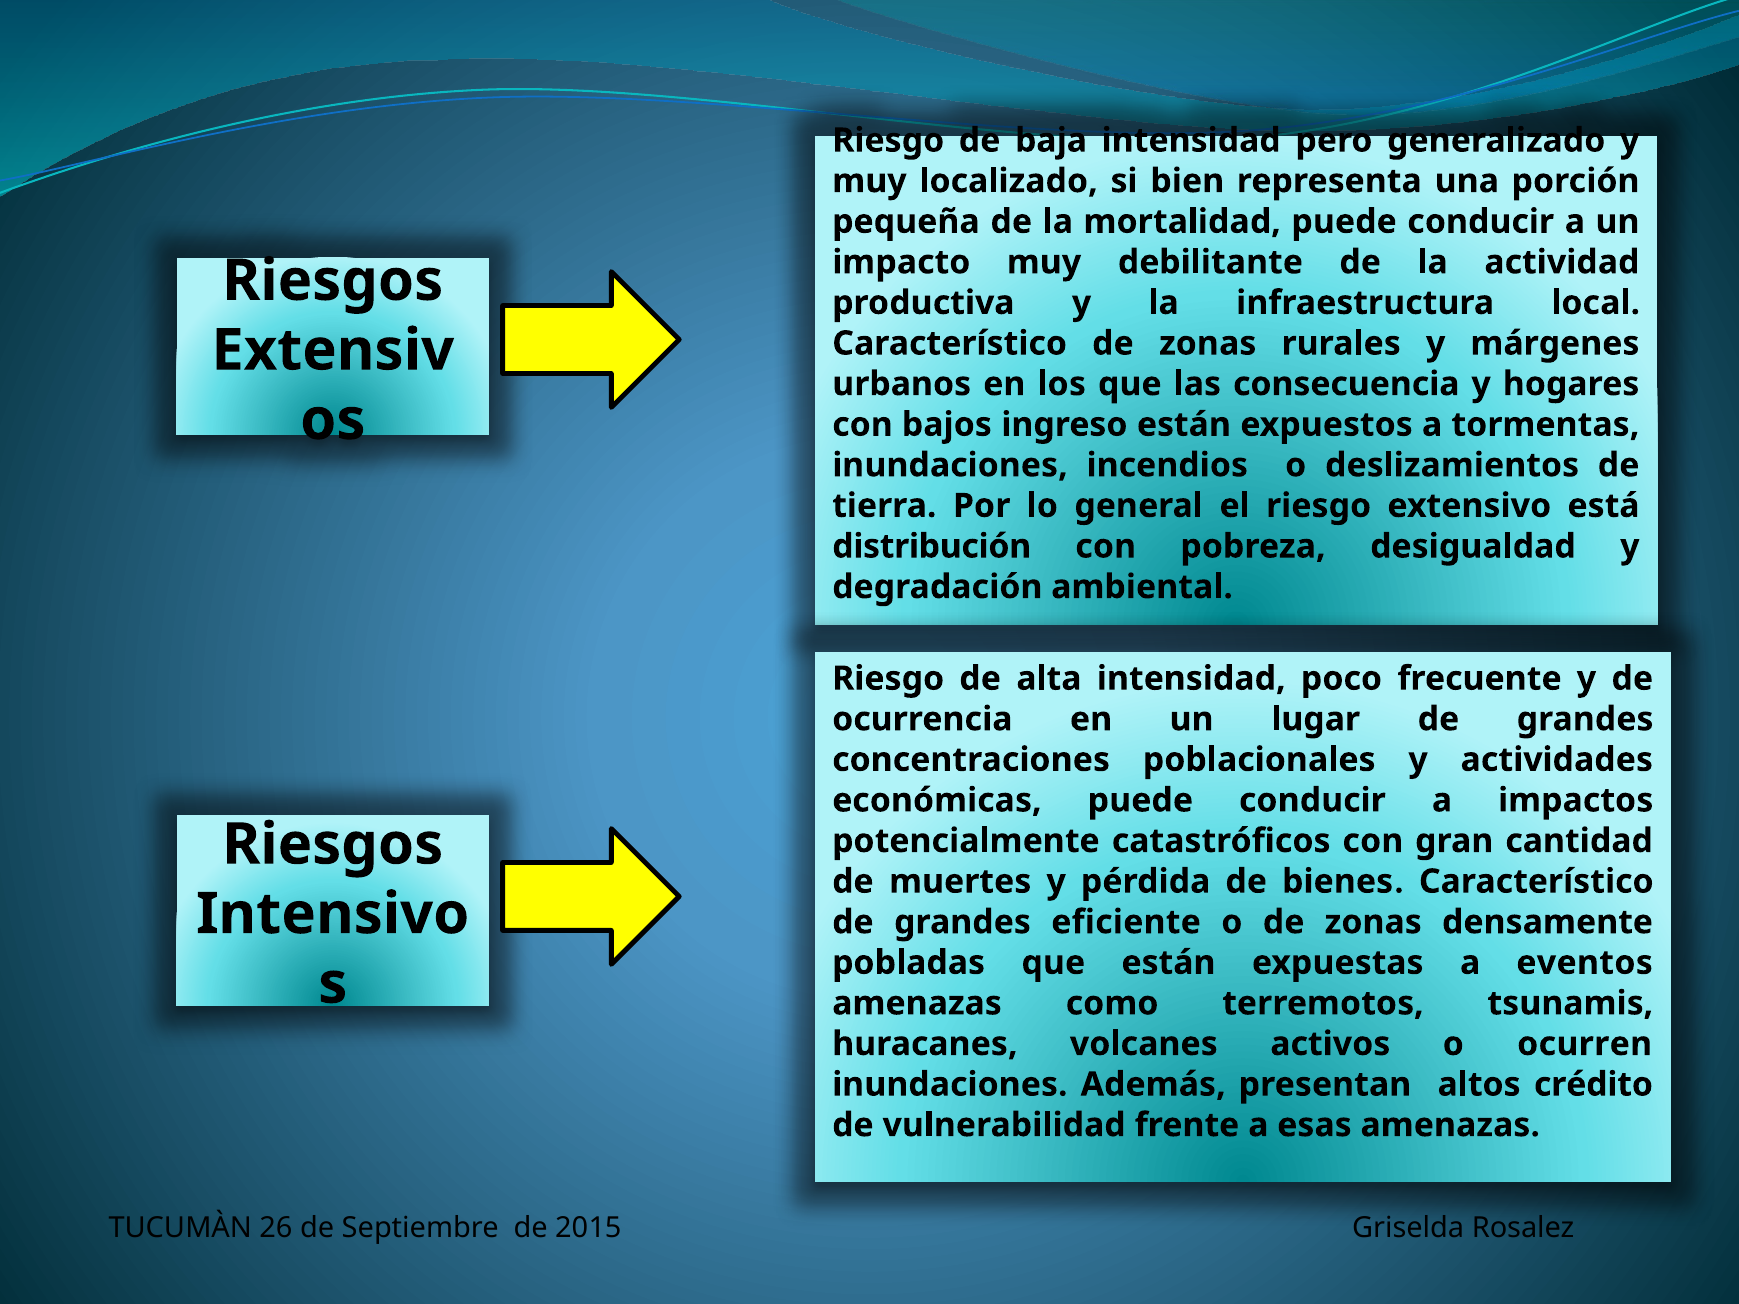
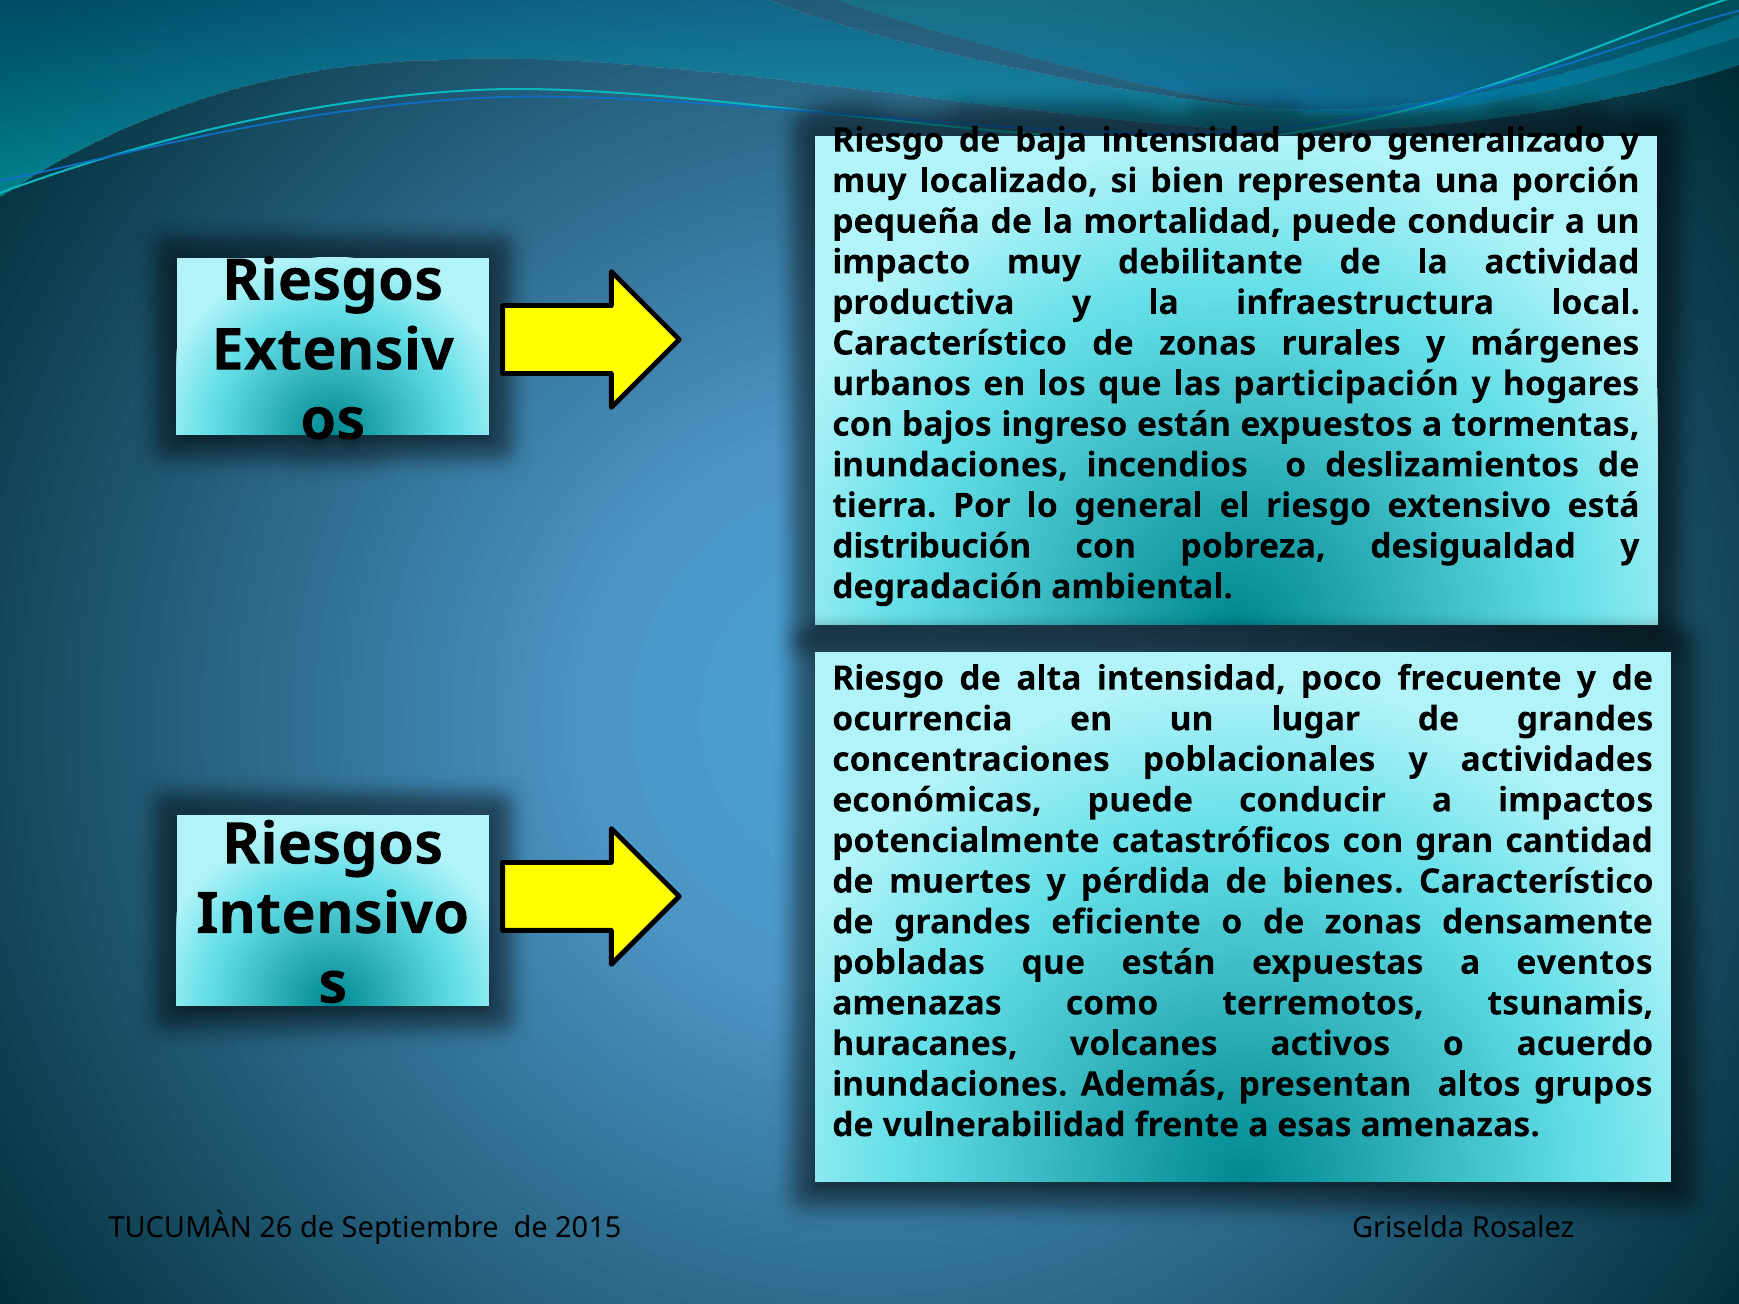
consecuencia: consecuencia -> participación (1346, 384)
ocurren: ocurren -> acuerdo (1585, 1044)
crédito: crédito -> grupos (1593, 1085)
